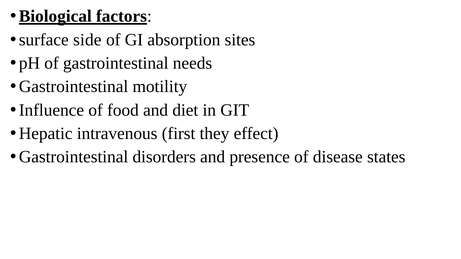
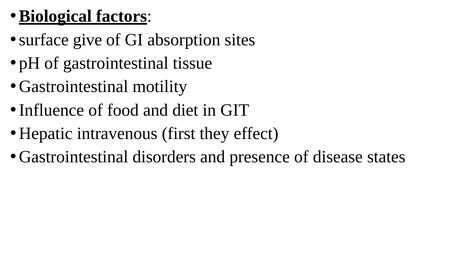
side: side -> give (87, 40)
needs: needs -> tissue (193, 63)
